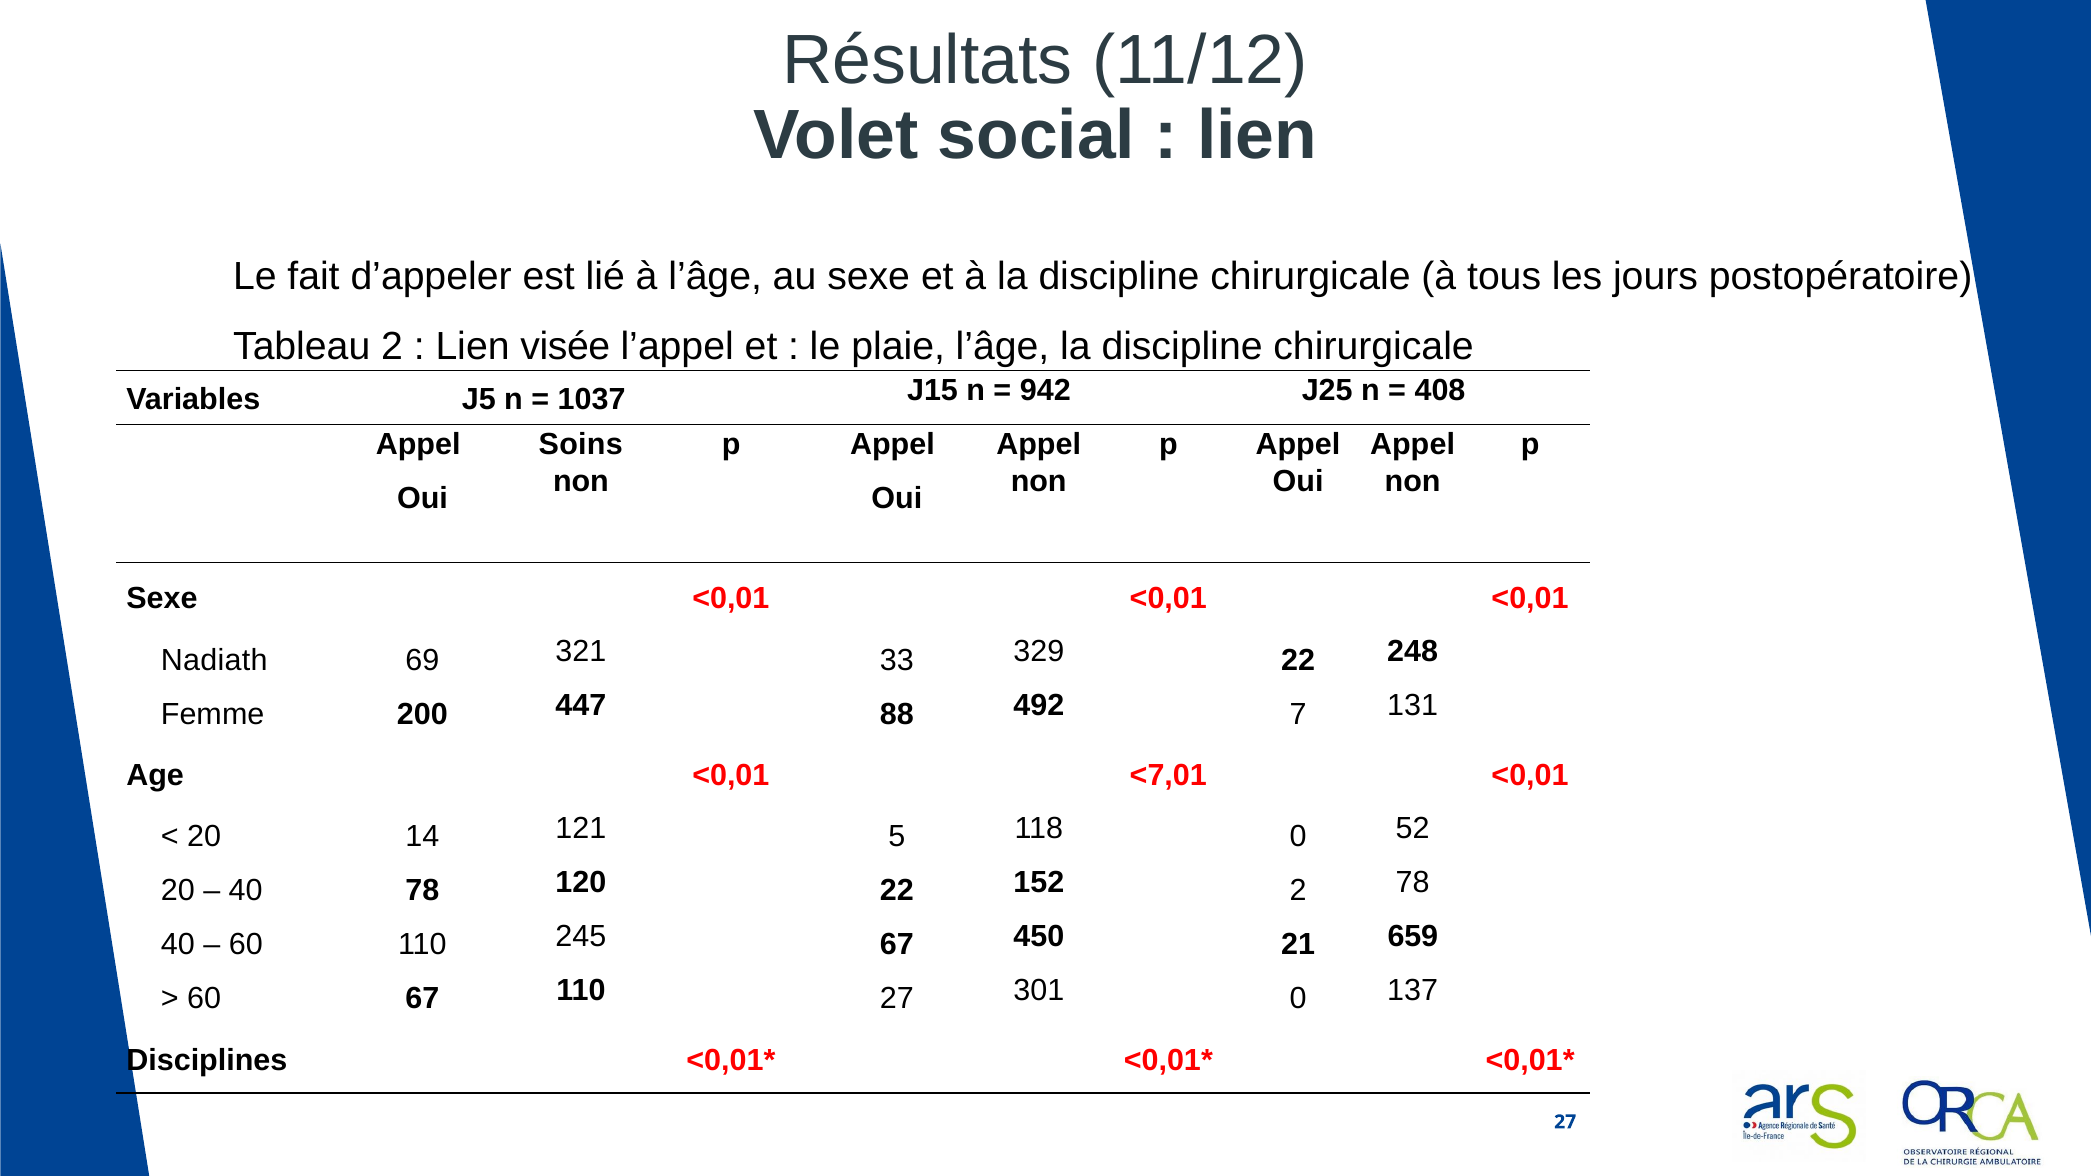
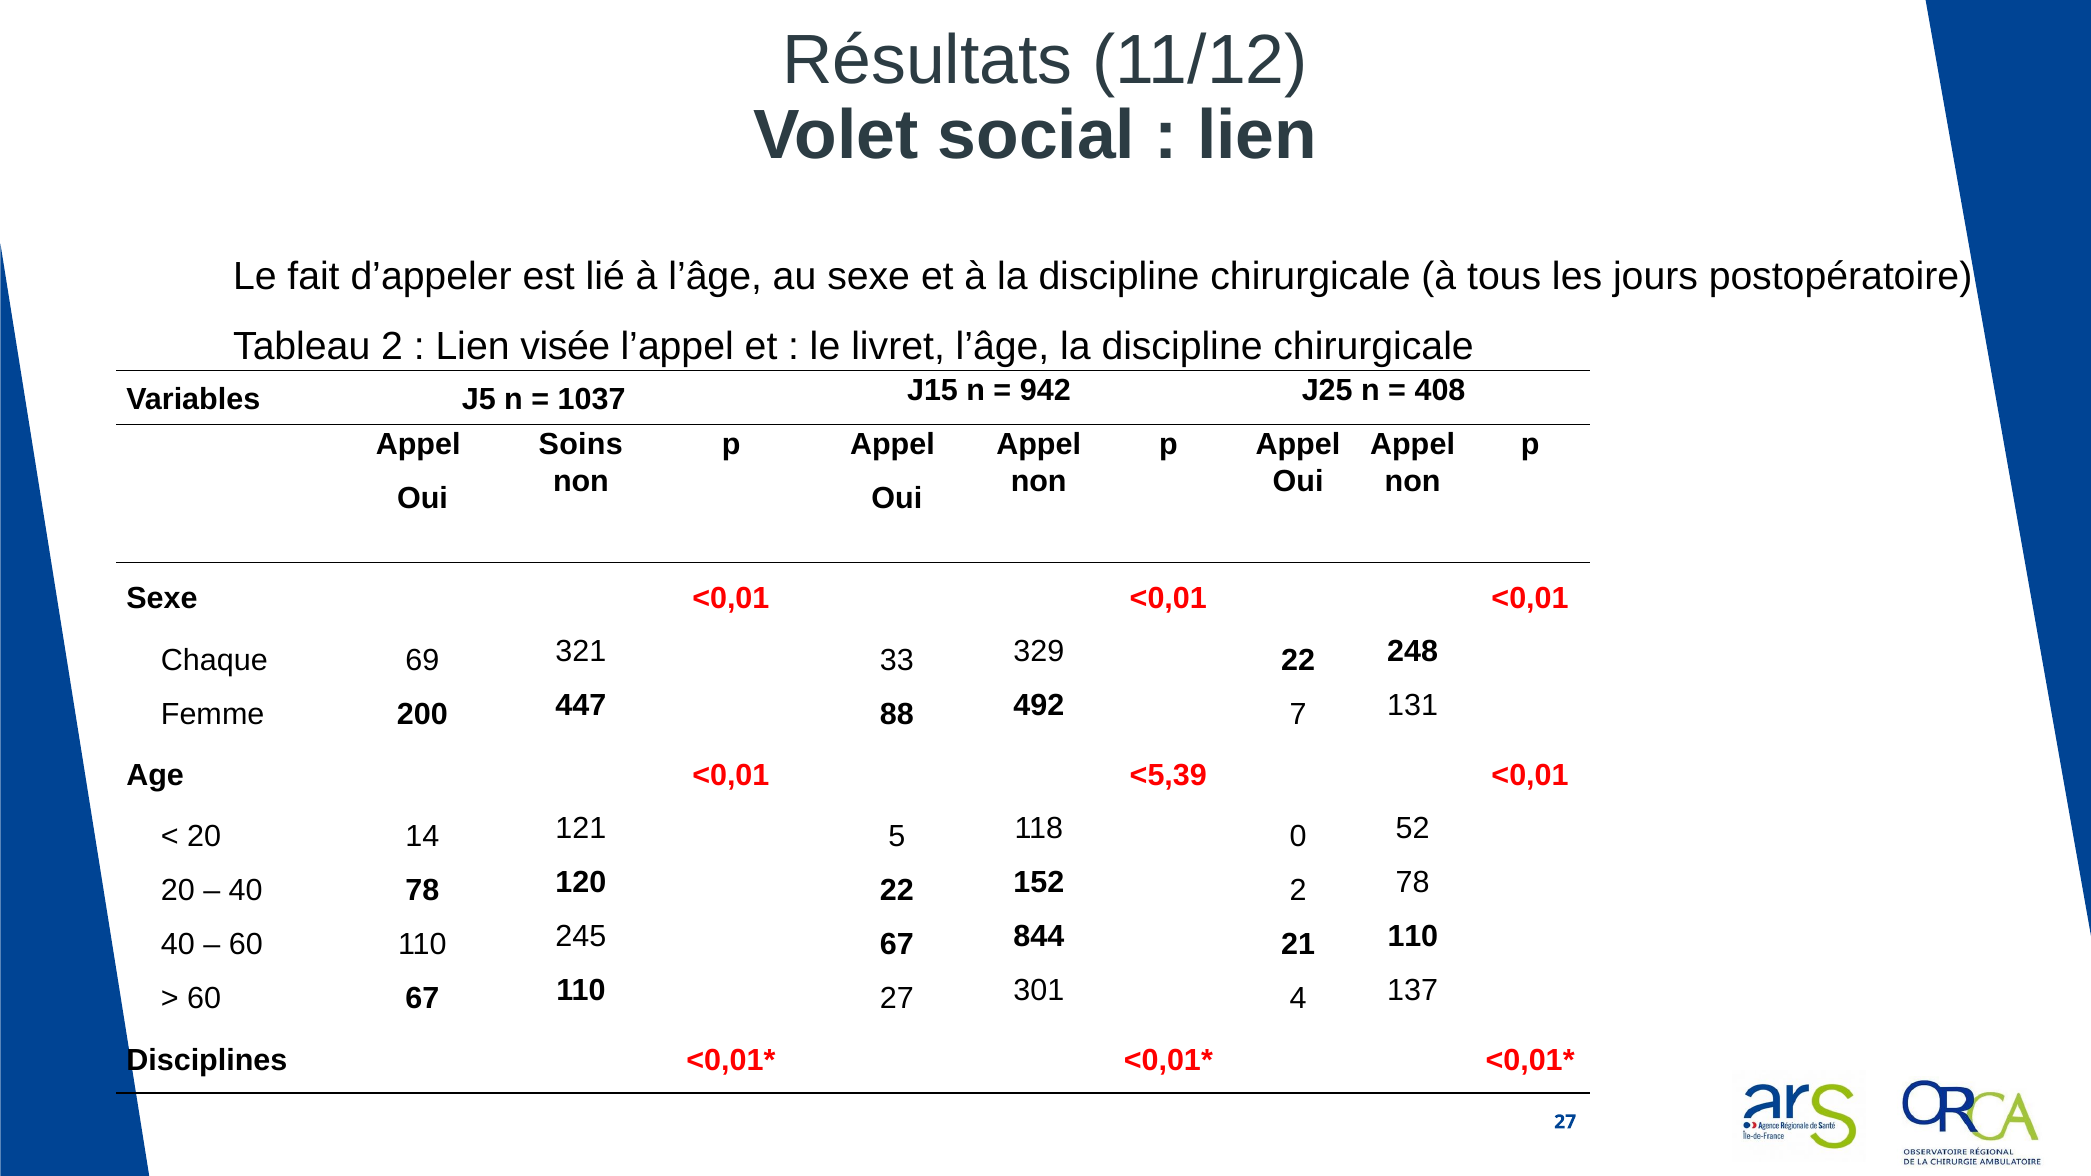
plaie: plaie -> livret (898, 347)
Nadiath: Nadiath -> Chaque (214, 660)
<7,01: <7,01 -> <5,39 (1168, 776)
450: 450 -> 844 (1039, 936)
21 659: 659 -> 110 (1413, 936)
301 0: 0 -> 4 (1298, 999)
